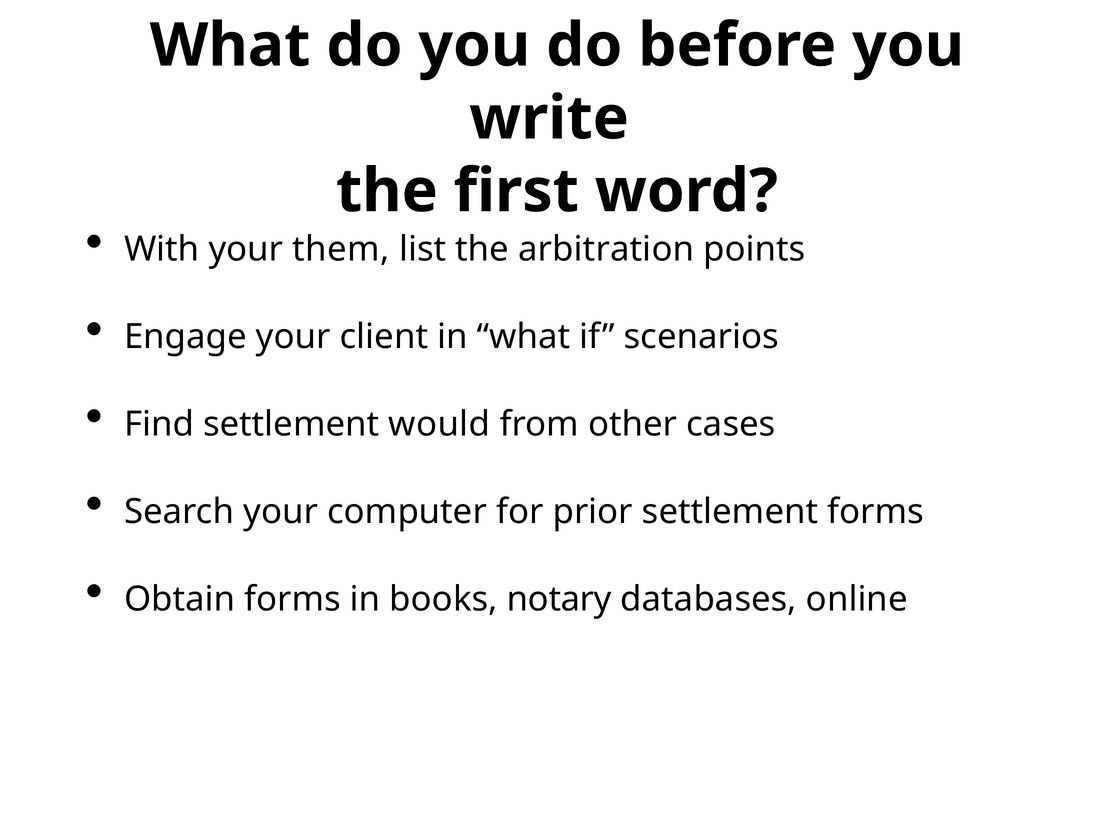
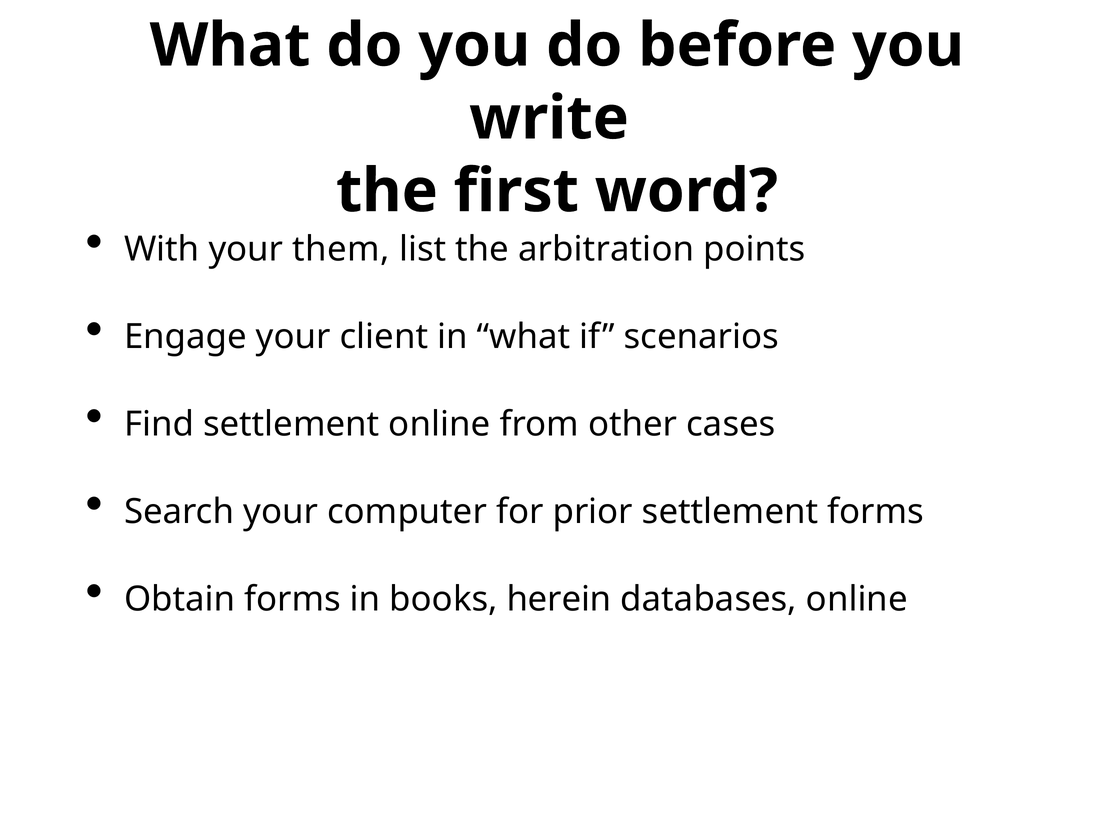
settlement would: would -> online (439, 425)
notary: notary -> herein (559, 600)
